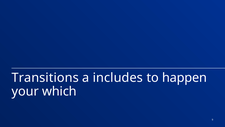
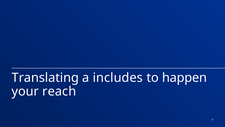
Transitions: Transitions -> Translating (45, 77)
which: which -> reach (59, 91)
